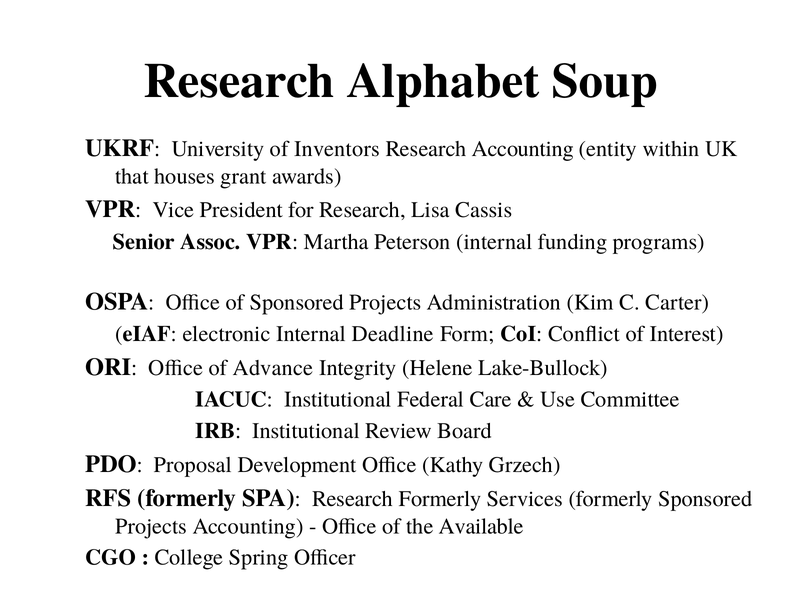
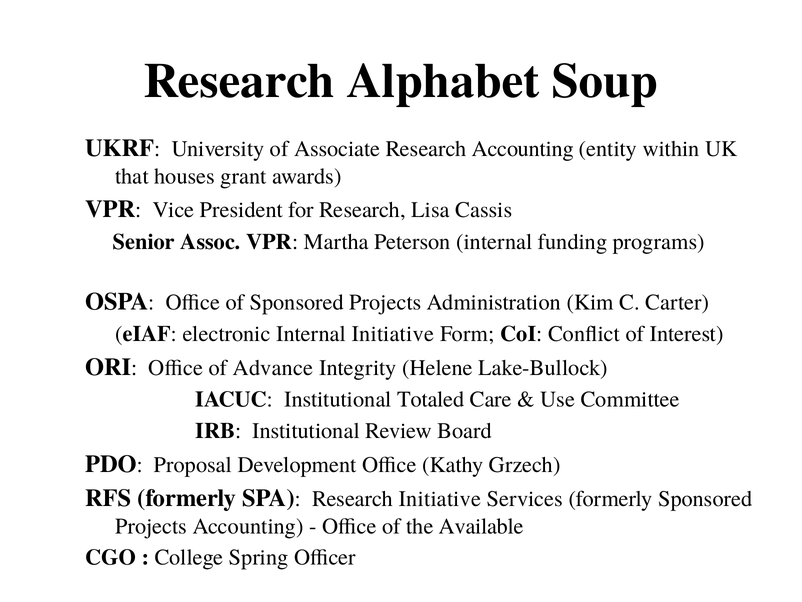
Inventors: Inventors -> Associate (337, 149)
Internal Deadline: Deadline -> Initiative (393, 334)
Federal: Federal -> Totaled (431, 399)
Research Formerly: Formerly -> Initiative (440, 499)
